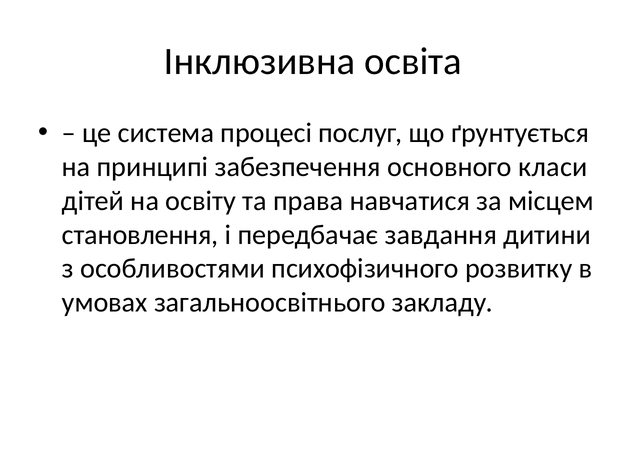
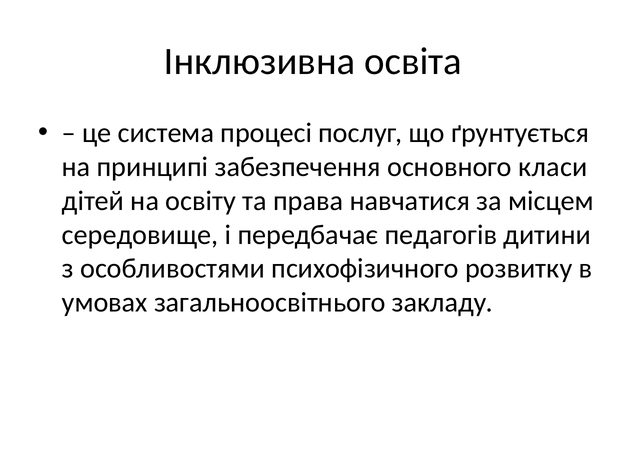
становлення: становлення -> середовище (140, 235)
завдання: завдання -> педагогів (441, 235)
